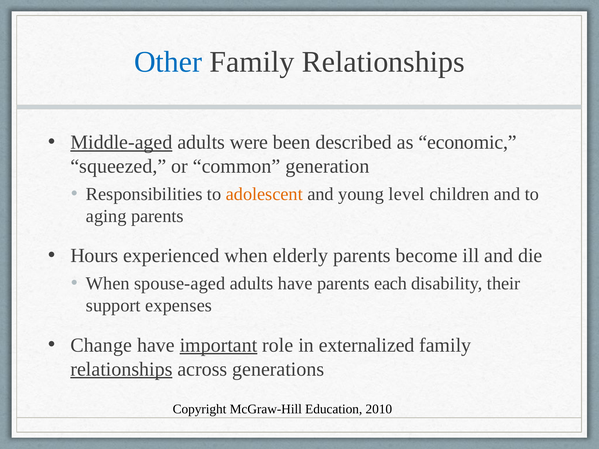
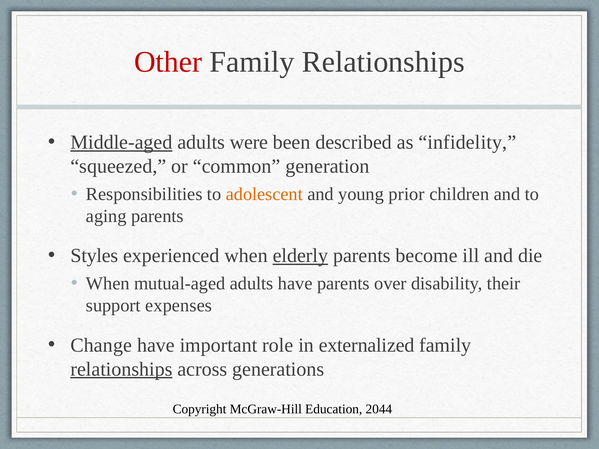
Other colour: blue -> red (168, 62)
economic: economic -> infidelity (467, 142)
level: level -> prior (407, 194)
Hours: Hours -> Styles (94, 256)
elderly underline: none -> present (300, 256)
spouse-aged: spouse-aged -> mutual-aged (180, 284)
each: each -> over (390, 284)
important underline: present -> none (218, 345)
2010: 2010 -> 2044 (379, 409)
